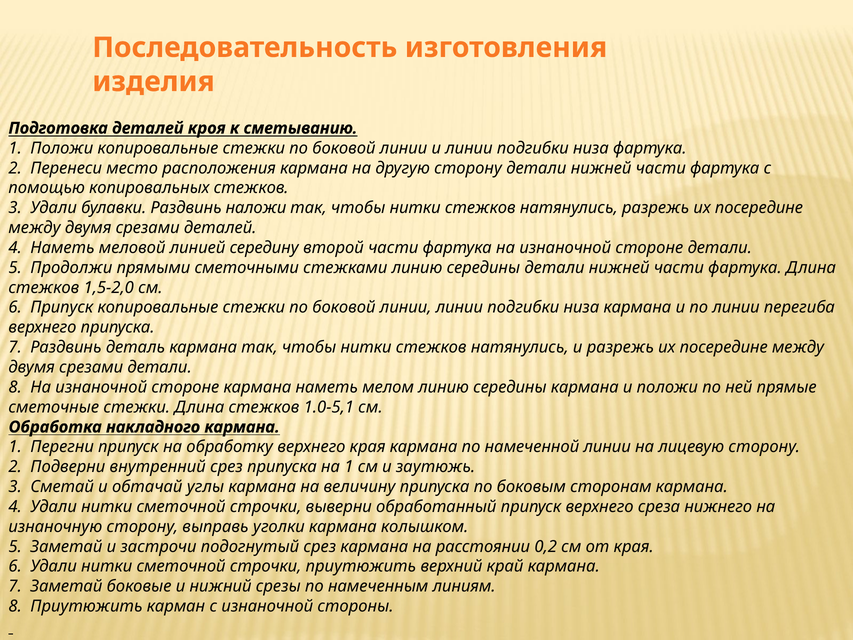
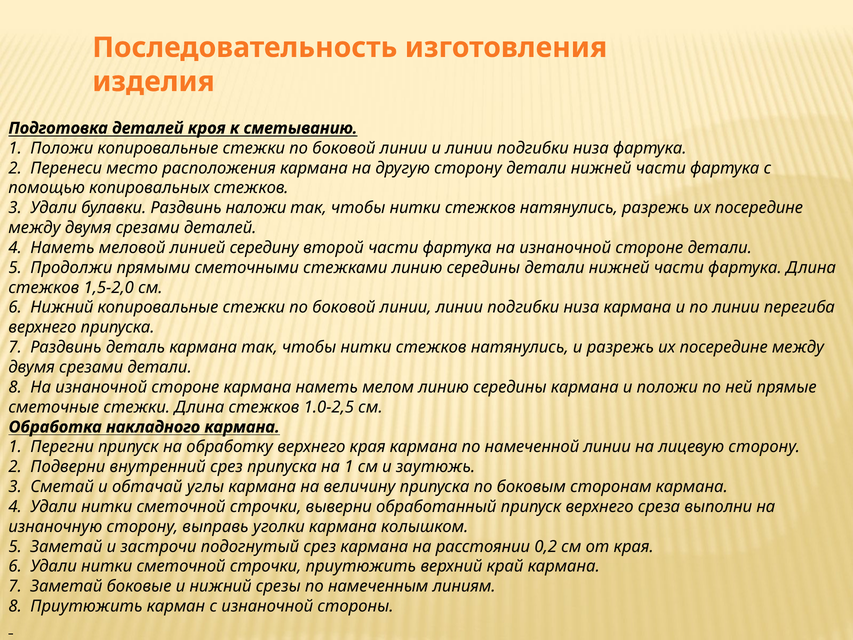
6 Припуск: Припуск -> Нижний (62, 307)
1.0-5,1: 1.0-5,1 -> 1.0-2,5 (329, 407)
нижнего: нижнего -> выполни (718, 507)
